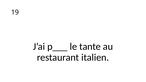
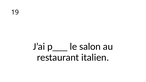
tante: tante -> salon (90, 47)
